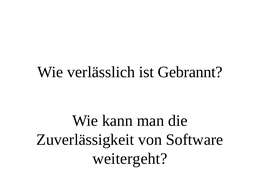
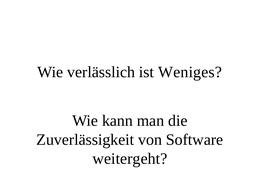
Gebrannt: Gebrannt -> Weniges (190, 72)
